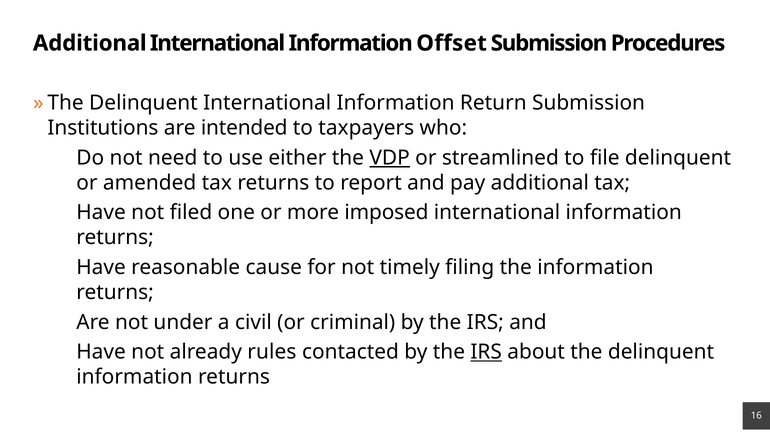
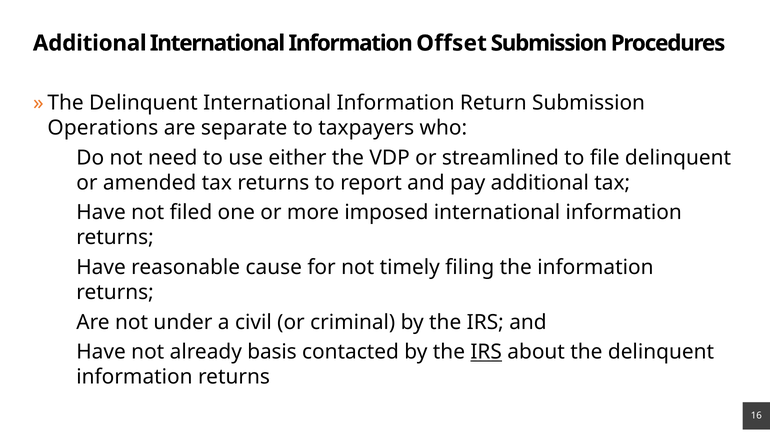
Institutions: Institutions -> Operations (103, 128)
intended: intended -> separate (244, 128)
VDP underline: present -> none (390, 158)
rules: rules -> basis (272, 352)
